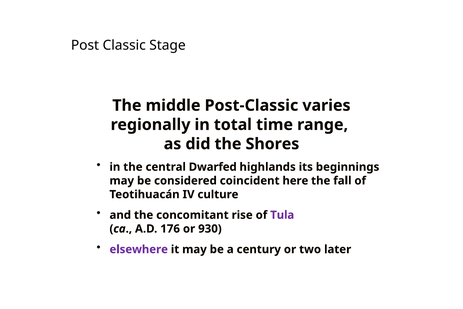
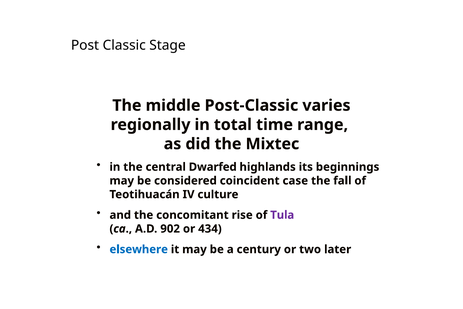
Shores: Shores -> Mixtec (272, 144)
here: here -> case (295, 181)
176: 176 -> 902 (170, 229)
930: 930 -> 434 (210, 229)
elsewhere colour: purple -> blue (139, 249)
